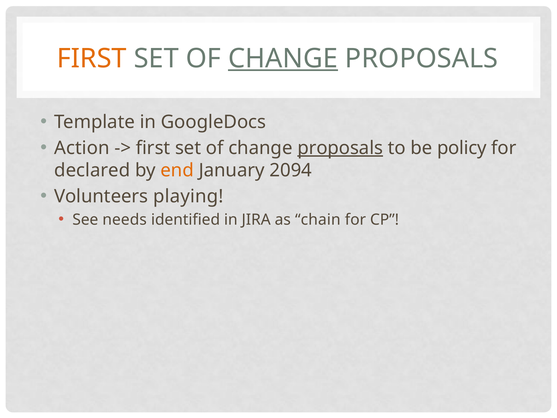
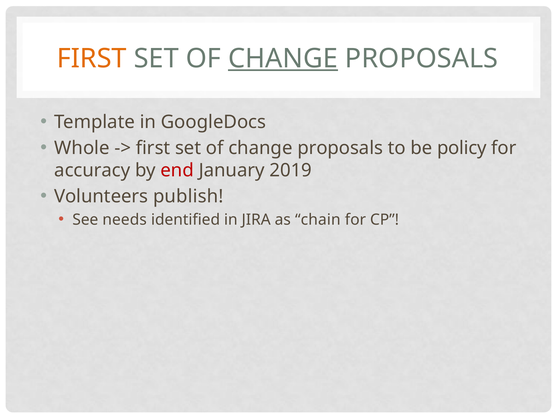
Action: Action -> Whole (82, 148)
proposals underline: present -> none (340, 148)
declared: declared -> accuracy (92, 170)
end colour: orange -> red (177, 170)
2094: 2094 -> 2019 (291, 170)
playing: playing -> publish (188, 196)
